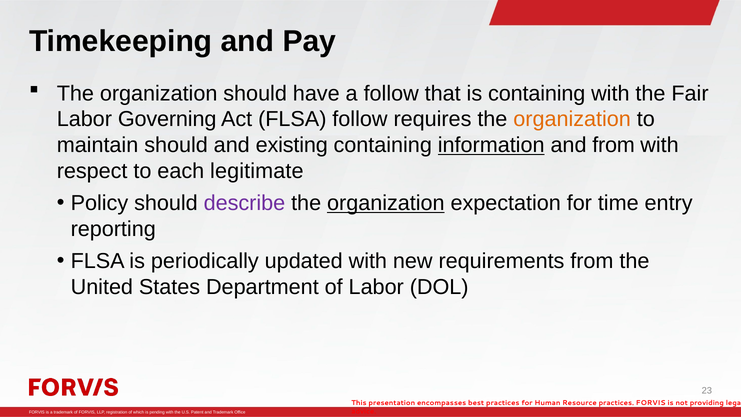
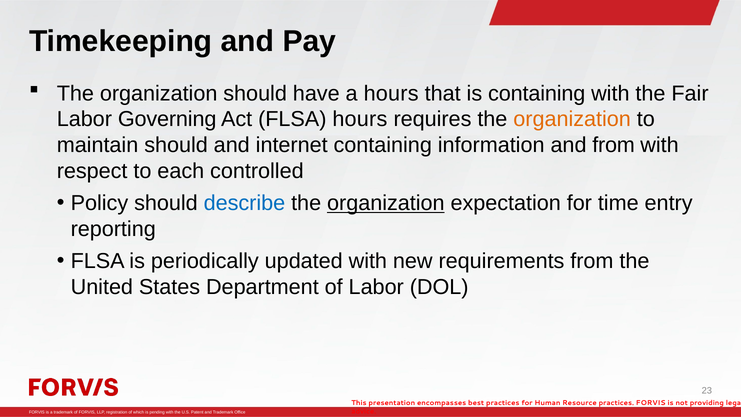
a follow: follow -> hours (391, 93)
FLSA follow: follow -> hours (360, 119)
existing: existing -> internet (292, 145)
information underline: present -> none (491, 145)
legitimate: legitimate -> controlled (257, 171)
describe colour: purple -> blue (244, 203)
